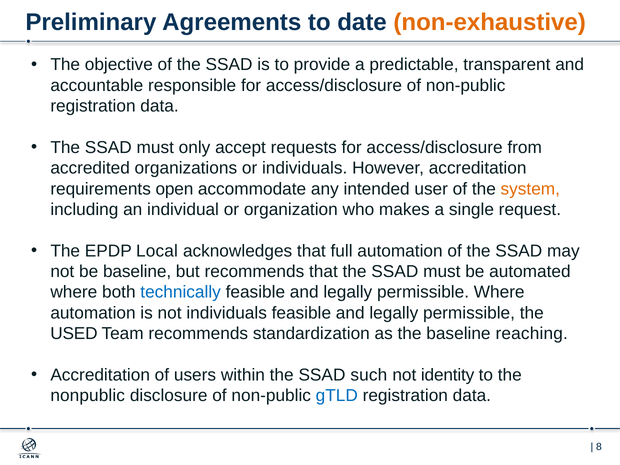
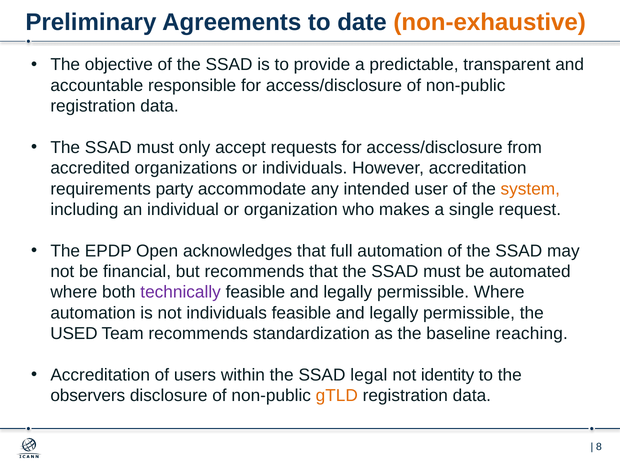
open: open -> party (174, 189)
Local: Local -> Open (157, 251)
be baseline: baseline -> financial (137, 272)
technically colour: blue -> purple (181, 292)
such: such -> legal (369, 375)
nonpublic: nonpublic -> observers (88, 396)
gTLD colour: blue -> orange (337, 396)
